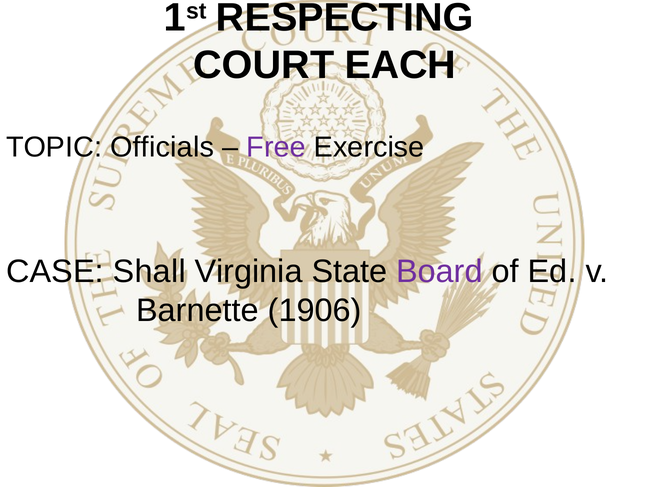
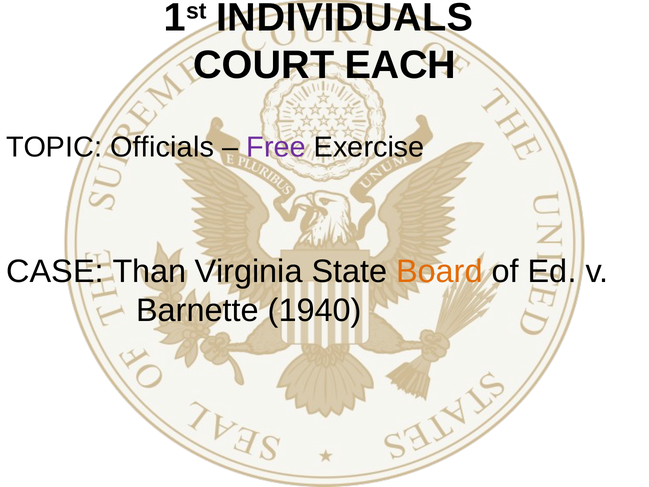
RESPECTING: RESPECTING -> INDIVIDUALS (345, 18)
Shall: Shall -> Than (149, 271)
Board colour: purple -> orange (440, 271)
1906: 1906 -> 1940 (315, 310)
